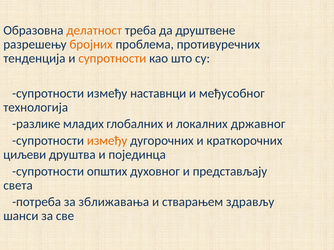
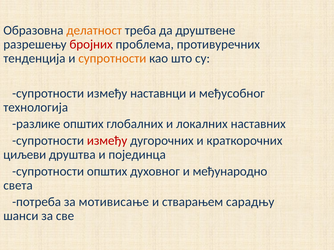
бројних colour: orange -> red (91, 44)
разлике младих: младих -> општих (83, 124)
државног: државног -> наставних (258, 124)
између colour: orange -> red (107, 141)
представљају: представљају -> међународно (230, 172)
зближавања: зближавања -> мотивисање (114, 202)
здрављу: здрављу -> сарадњу (250, 202)
